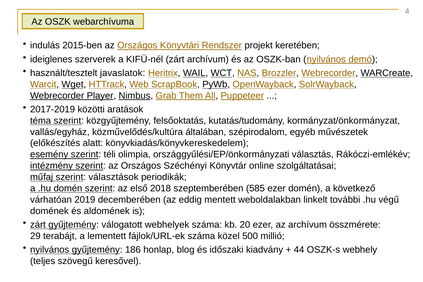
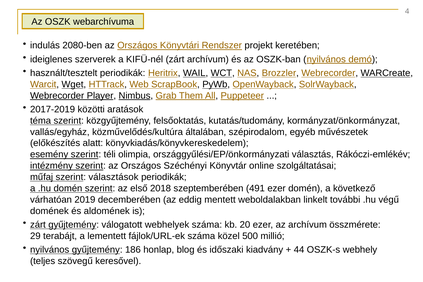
2015-ben: 2015-ben -> 2080-ben (82, 45)
használt/tesztelt javaslatok: javaslatok -> periodikák (123, 73)
585: 585 -> 491 (255, 188)
